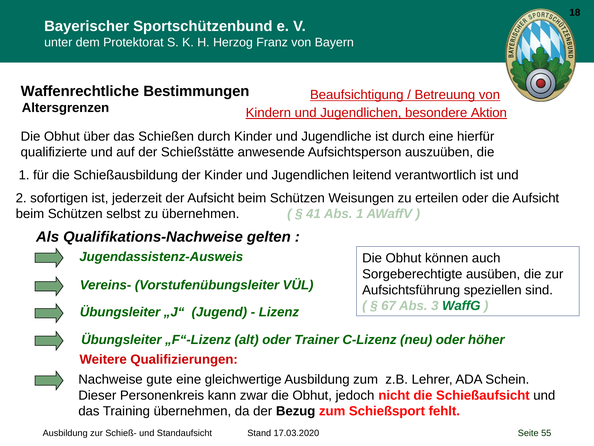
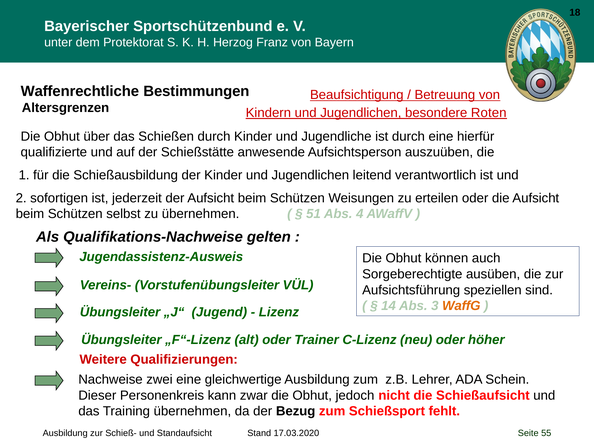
Aktion: Aktion -> Roten (489, 113)
41: 41 -> 51 (313, 214)
Abs 1: 1 -> 4 (360, 214)
67: 67 -> 14 (389, 305)
WaffG colour: green -> orange (461, 305)
gute: gute -> zwei (159, 379)
